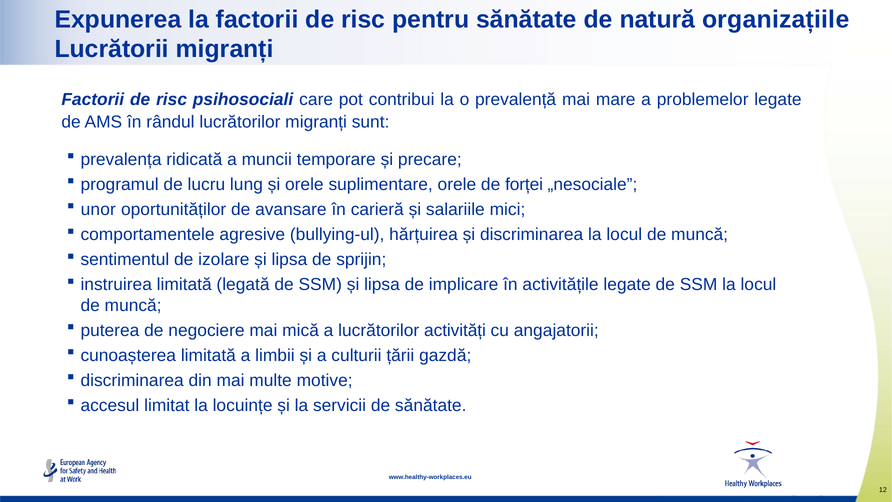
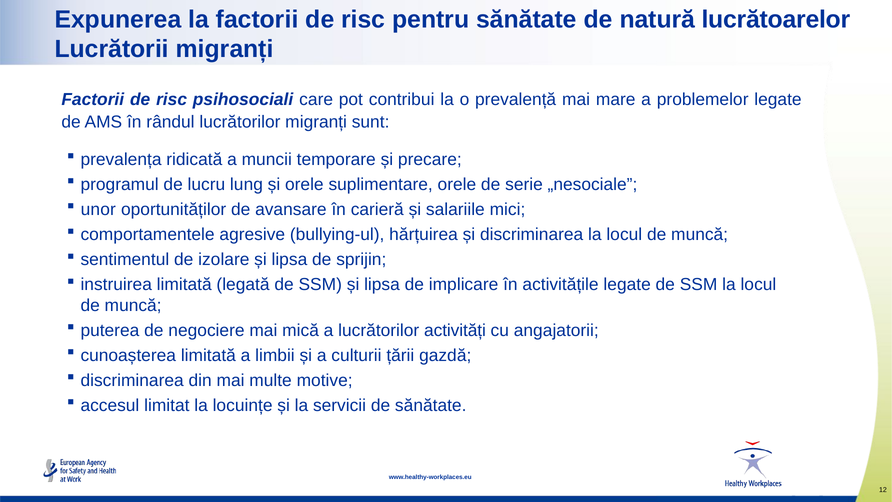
organizațiile: organizațiile -> lucrătoarelor (776, 20)
forței: forței -> serie (524, 185)
